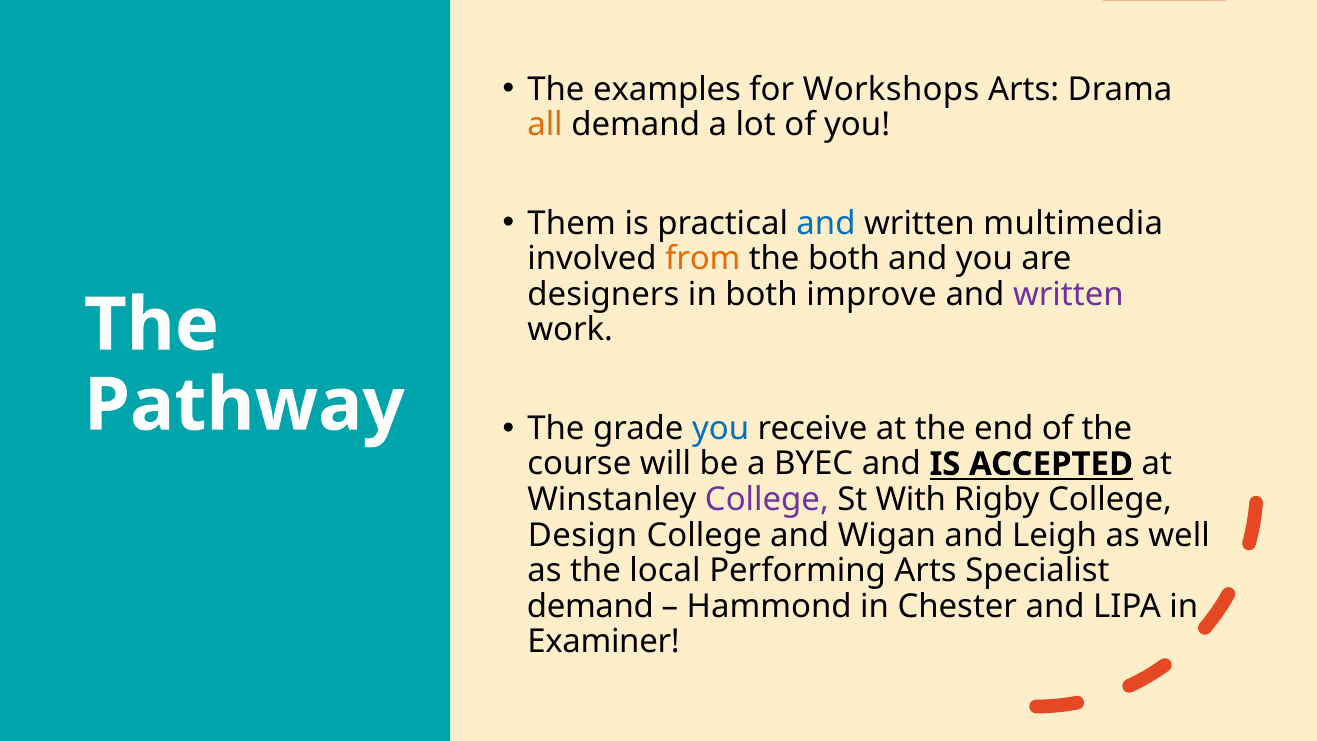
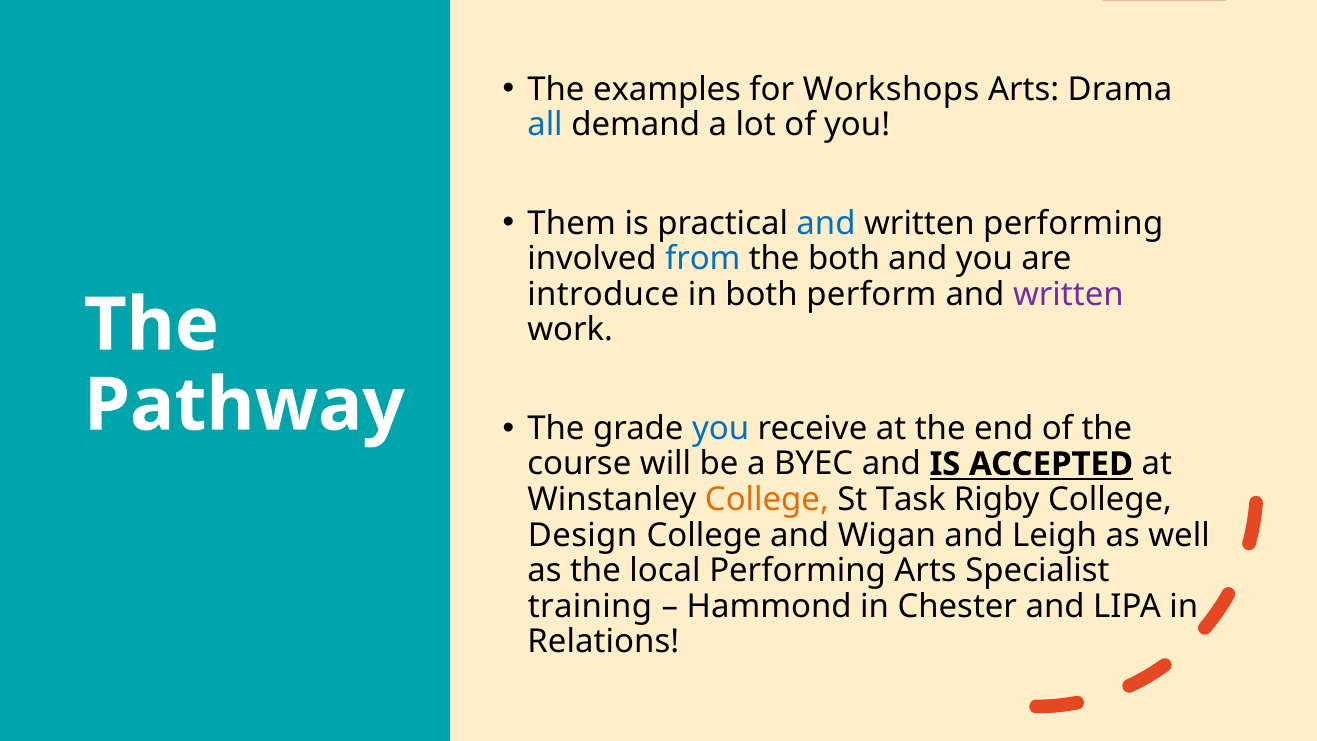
all colour: orange -> blue (545, 125)
written multimedia: multimedia -> performing (1073, 223)
from colour: orange -> blue (703, 259)
designers: designers -> introduce (603, 294)
improve: improve -> perform (871, 294)
College colour: purple -> orange (767, 499)
With: With -> Task (911, 499)
demand: demand -> training (590, 606)
Examiner: Examiner -> Relations (603, 642)
